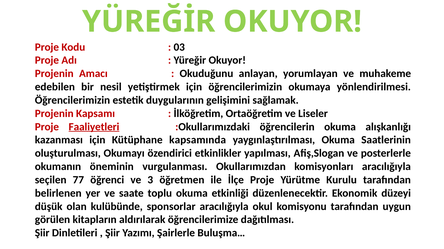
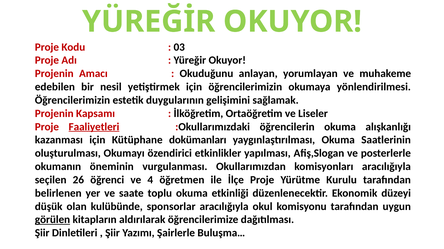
kapsamında: kapsamında -> dokümanları (198, 140)
77: 77 -> 26 (78, 180)
3: 3 -> 4 (150, 180)
görülen underline: none -> present (52, 220)
